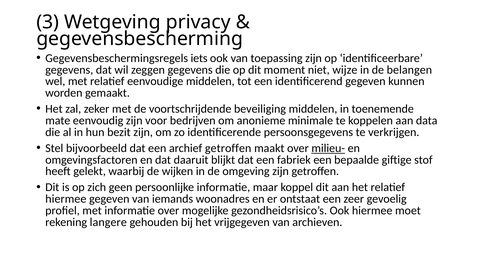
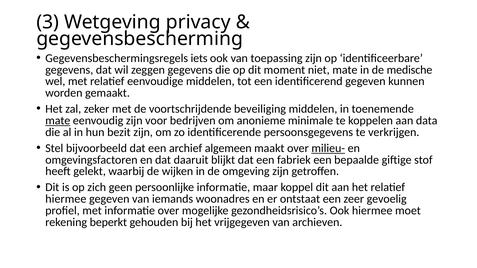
niet wijze: wijze -> mate (345, 70)
belangen: belangen -> medische (409, 70)
mate underline: none -> present (58, 121)
archief getroffen: getroffen -> algemeen (228, 148)
langere: langere -> beperkt (108, 222)
